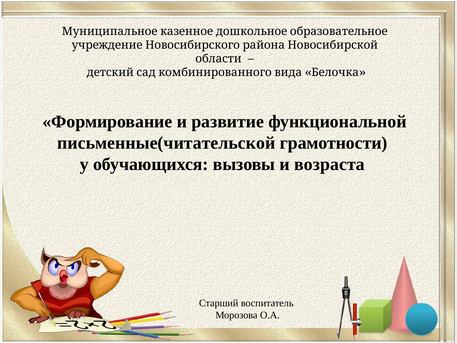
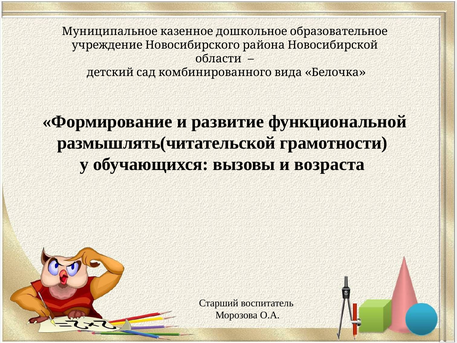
письменные(читательской: письменные(читательской -> размышлять(читательской (166, 143)
